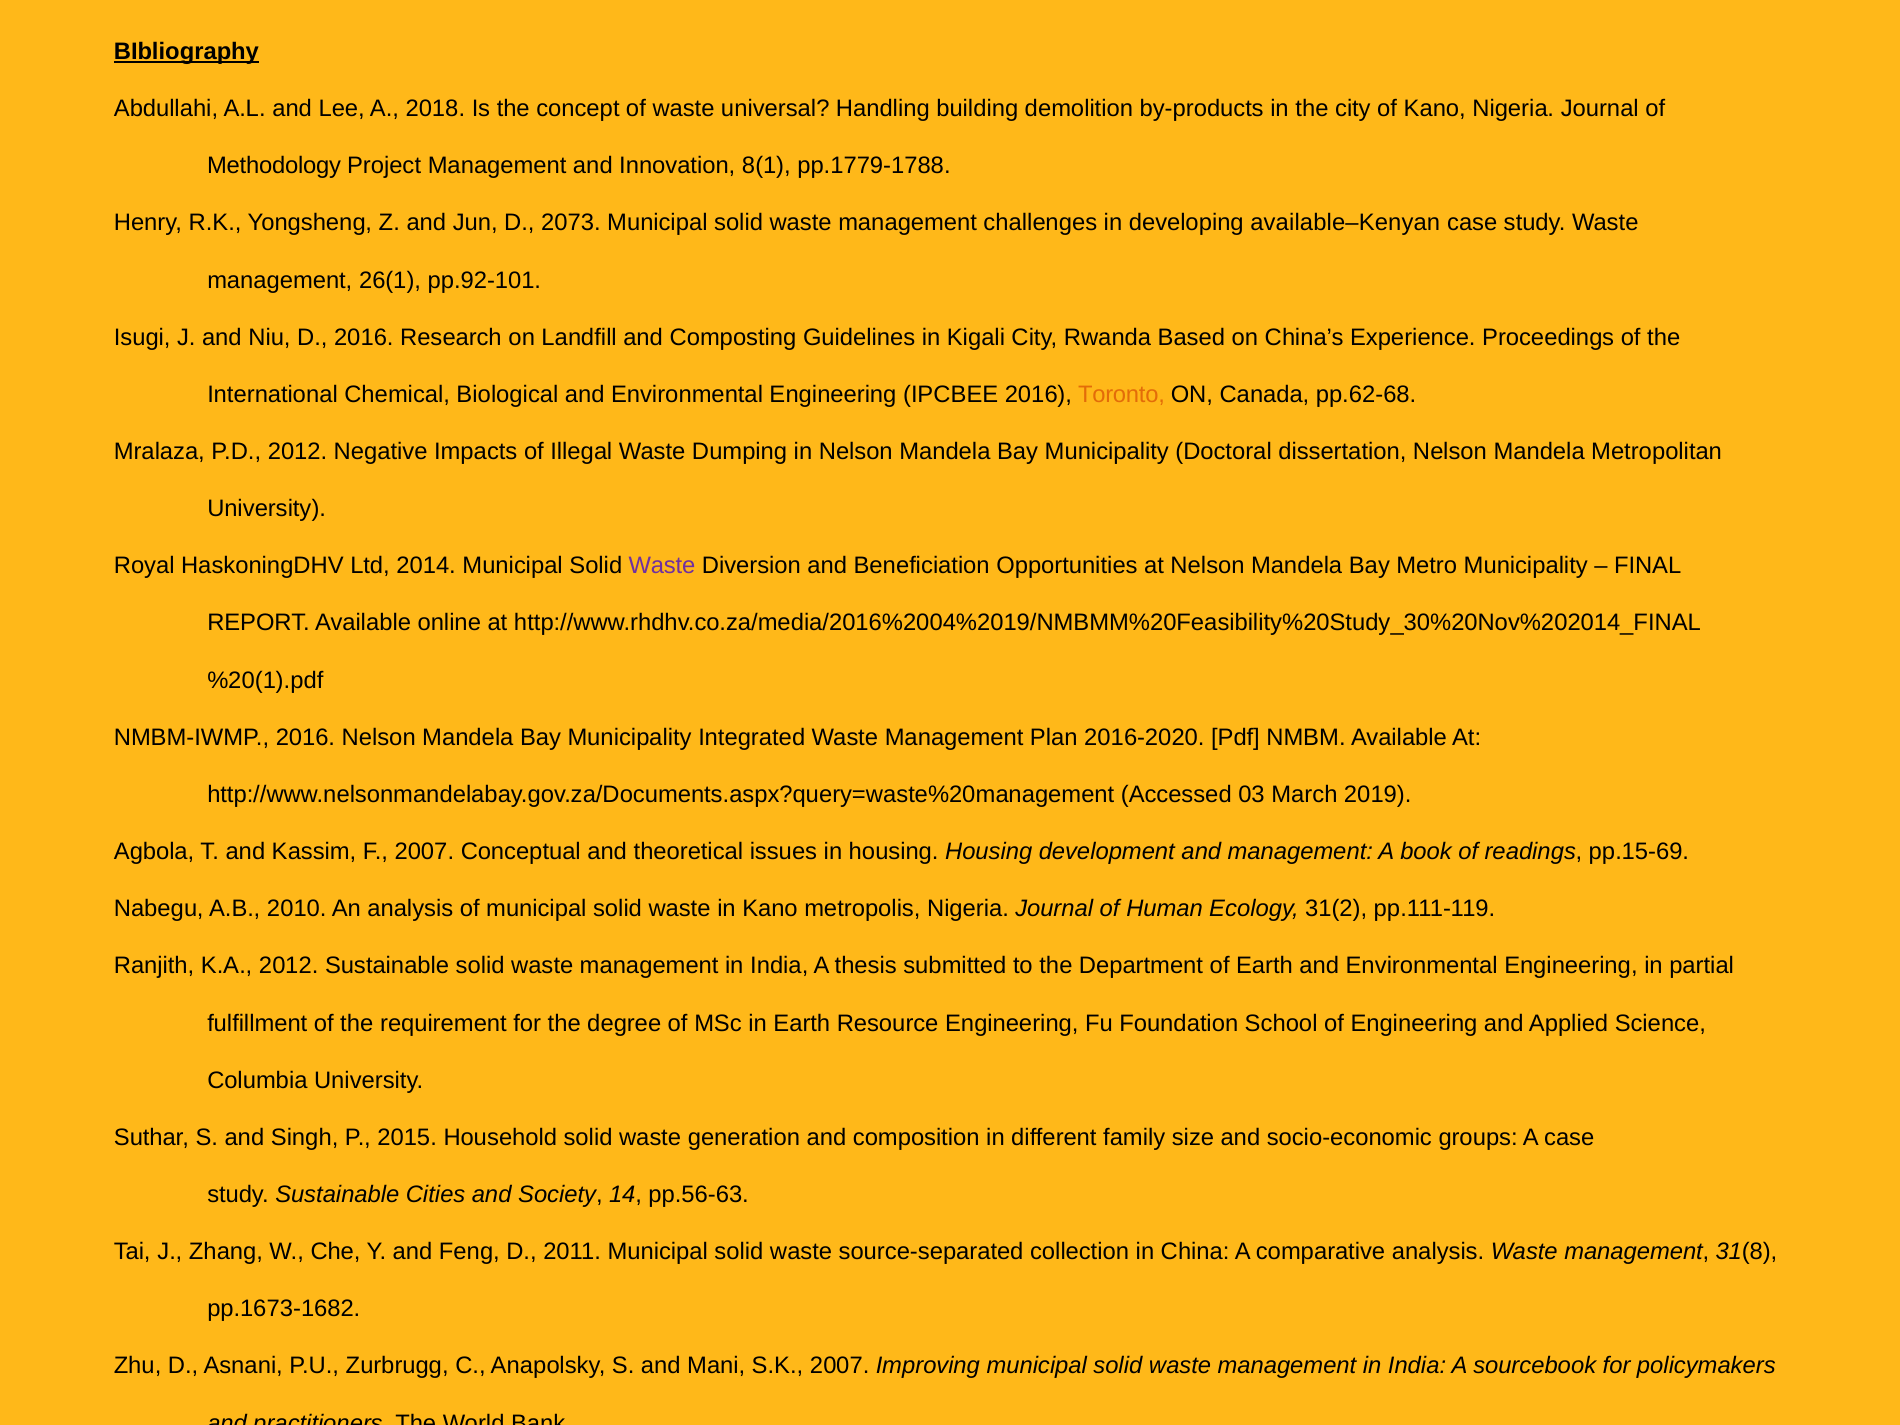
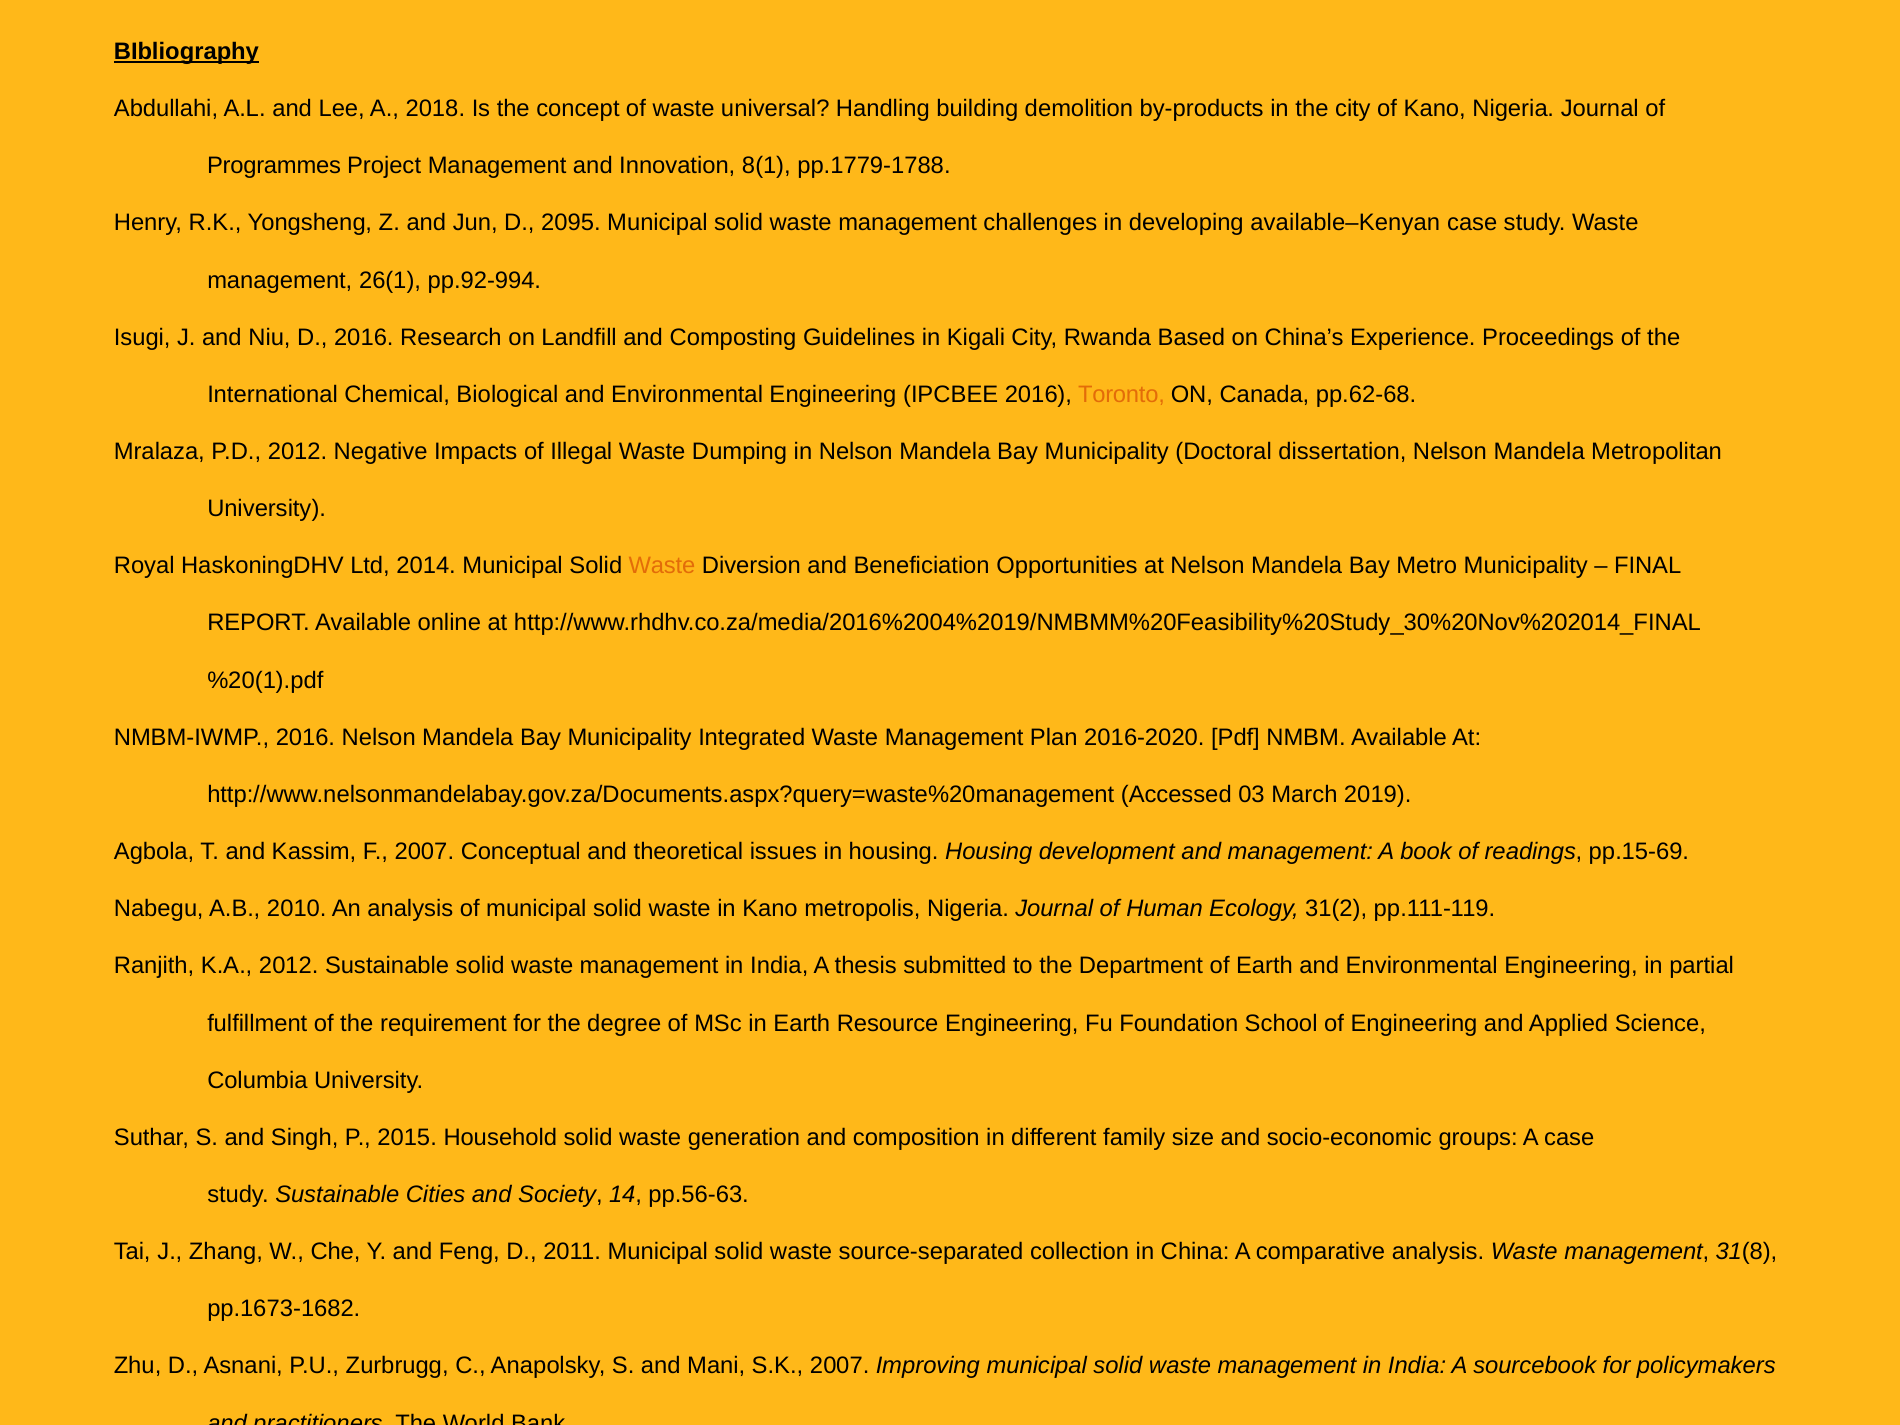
Methodology: Methodology -> Programmes (274, 166)
2073: 2073 -> 2095 (571, 223)
pp.92-101: pp.92-101 -> pp.92-994 (484, 280)
Waste colour: purple -> orange (662, 566)
